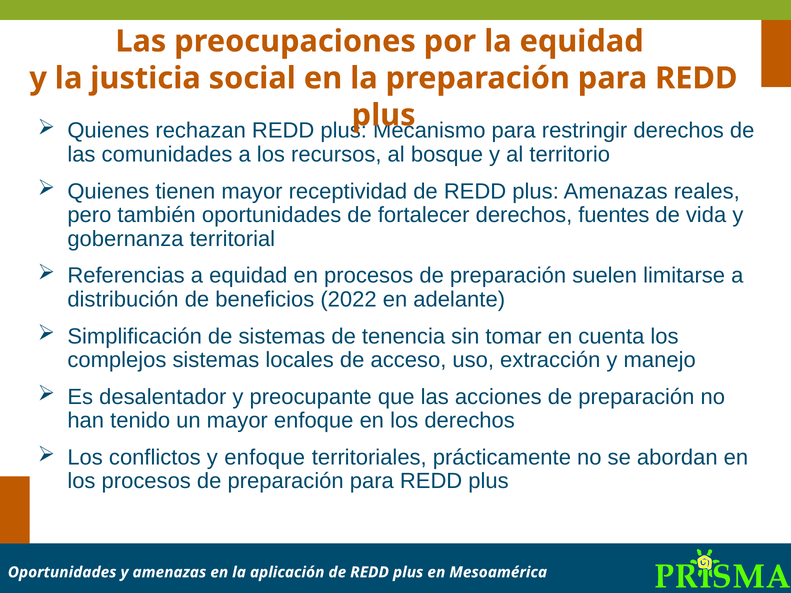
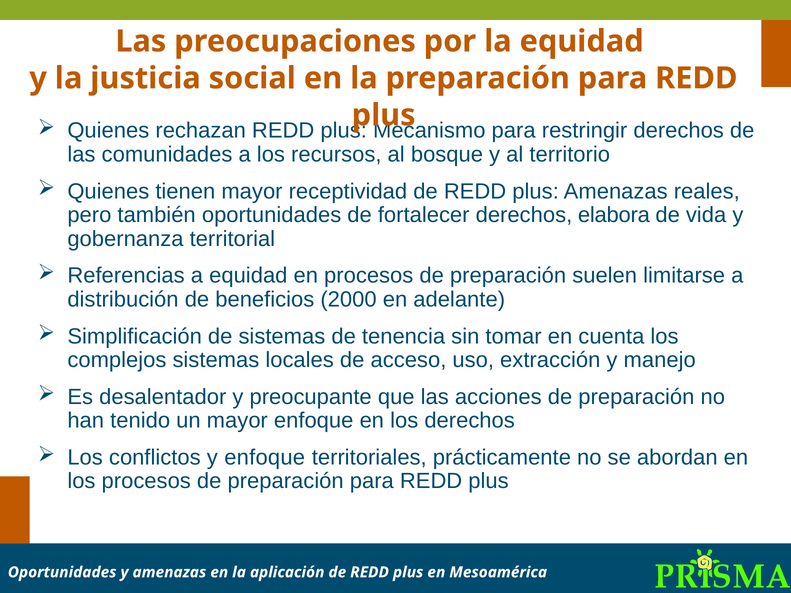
fuentes: fuentes -> elabora (614, 215)
2022: 2022 -> 2000 (349, 300)
